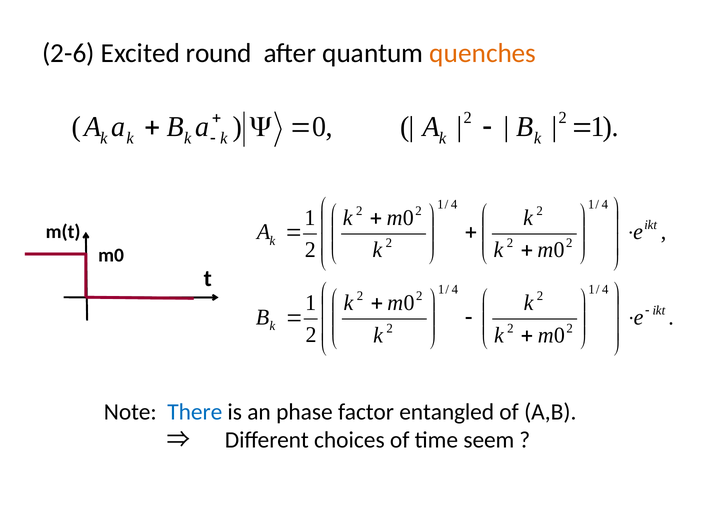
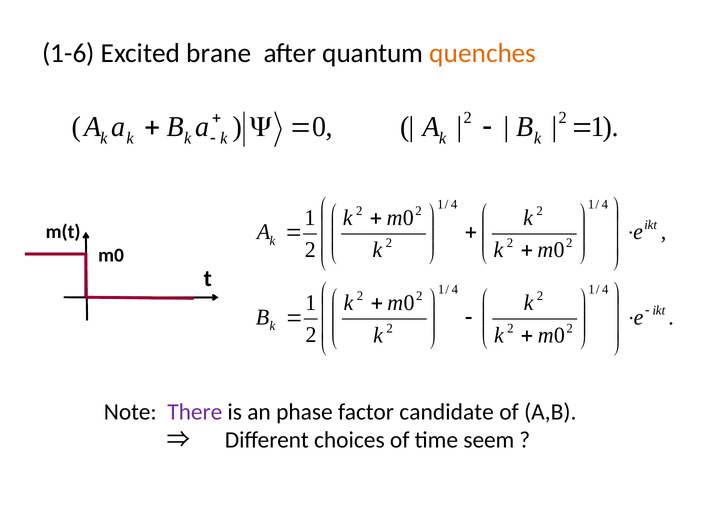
2-6: 2-6 -> 1-6 (68, 53)
round: round -> brane (219, 53)
There colour: blue -> purple (195, 411)
entangled: entangled -> candidate (447, 411)
